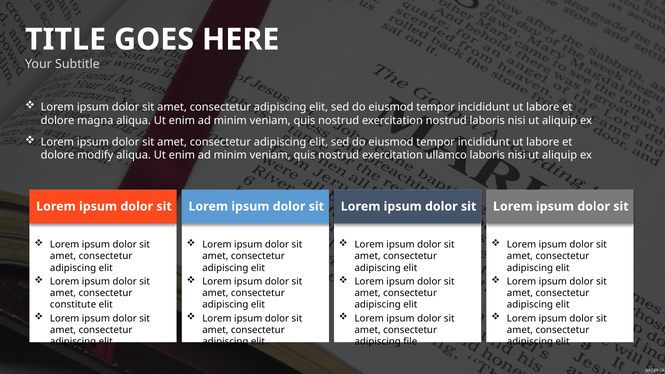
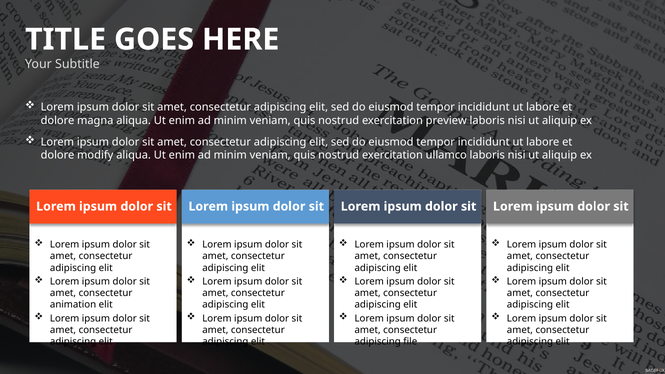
exercitation nostrud: nostrud -> preview (446, 120)
constitute: constitute -> animation (73, 305)
